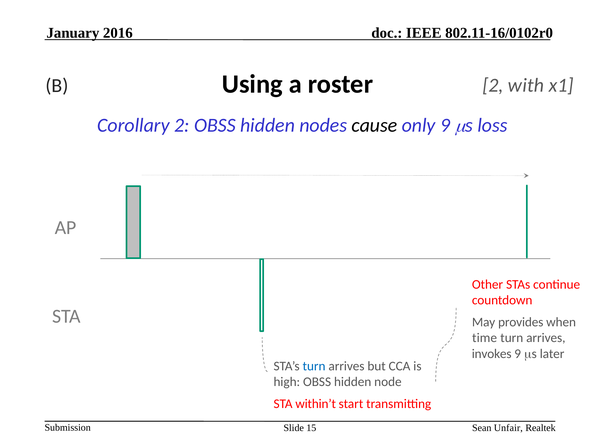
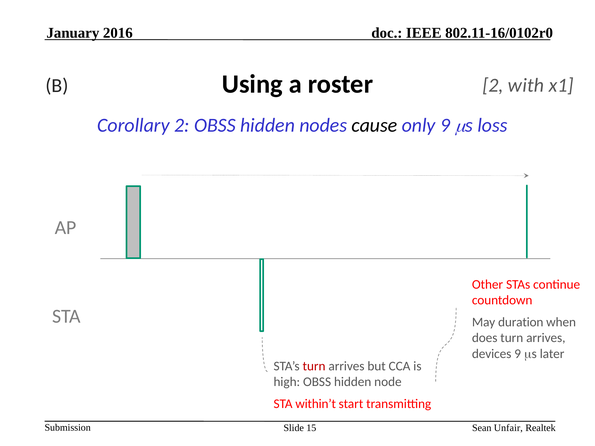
provides: provides -> duration (521, 322)
time: time -> does (485, 338)
invokes: invokes -> devices (492, 354)
turn colour: blue -> red (314, 366)
